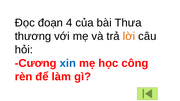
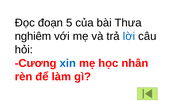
4: 4 -> 5 (69, 23)
thương: thương -> nghiêm (33, 36)
lời colour: orange -> blue (129, 36)
công: công -> nhân (135, 63)
